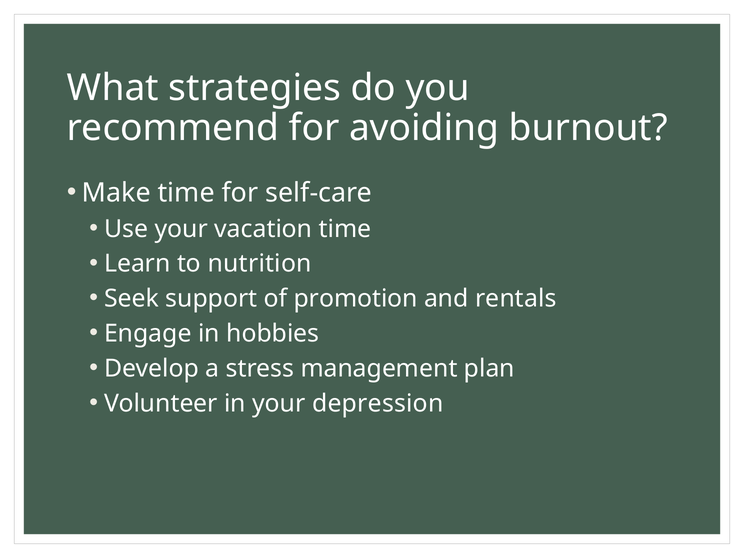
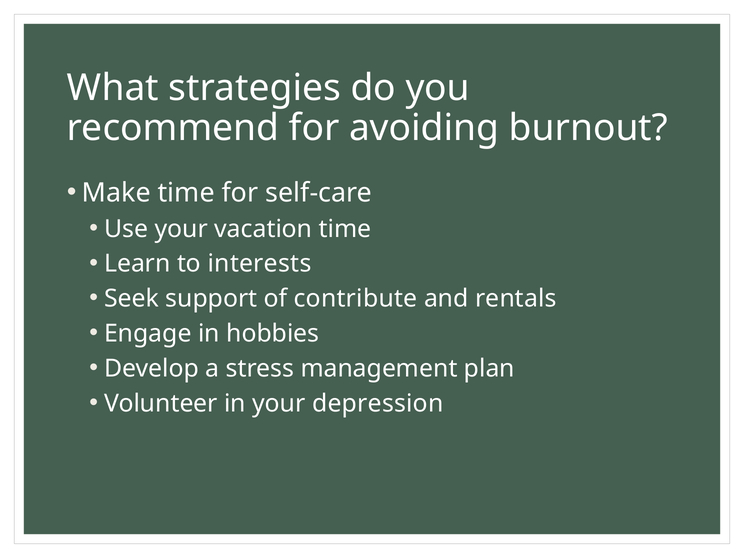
nutrition: nutrition -> interests (260, 264)
promotion: promotion -> contribute (356, 299)
